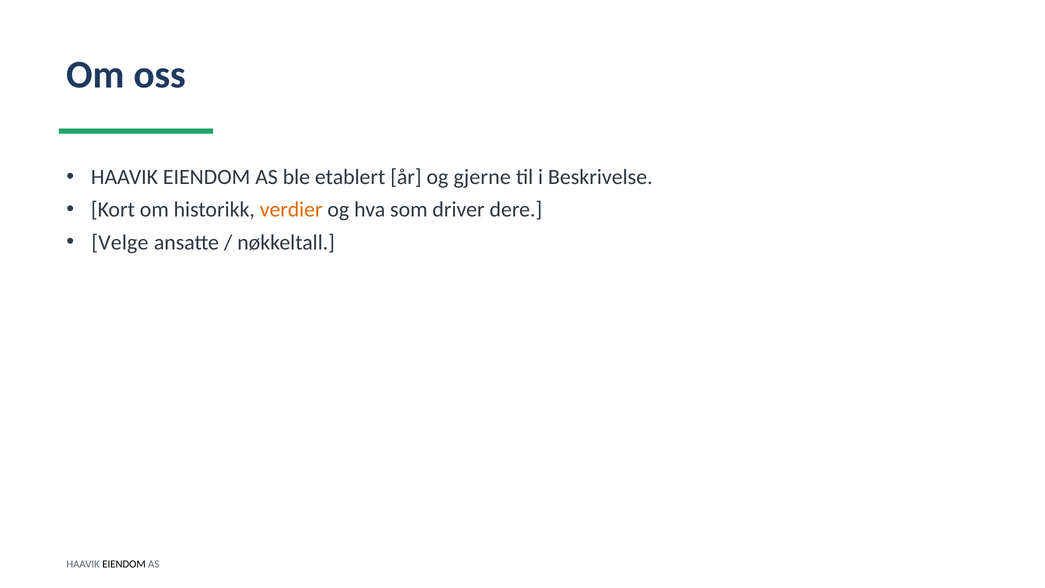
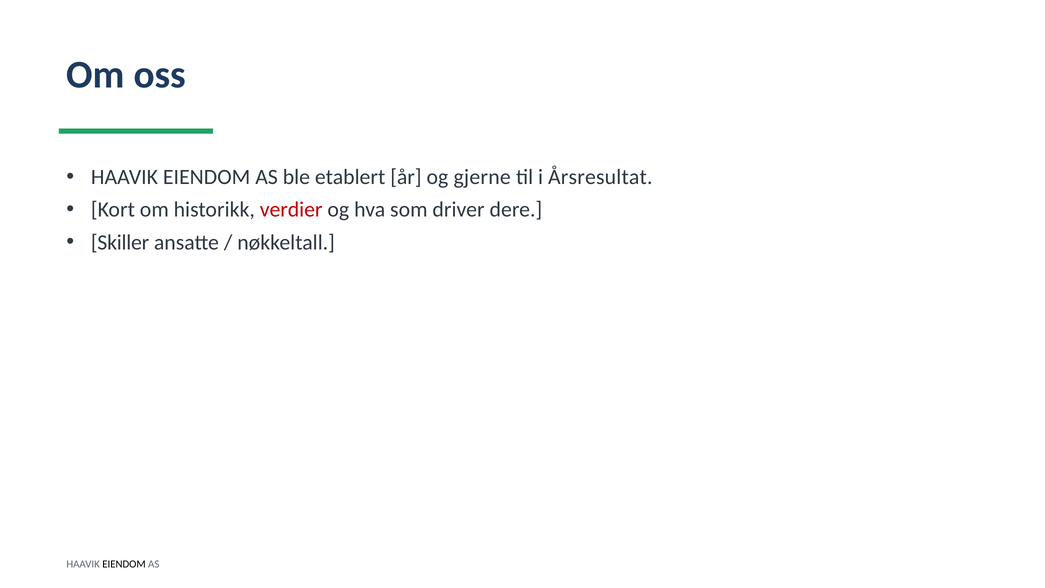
Beskrivelse: Beskrivelse -> Årsresultat (600, 177)
verdier colour: orange -> red (291, 210)
Velge: Velge -> Skiller (120, 242)
